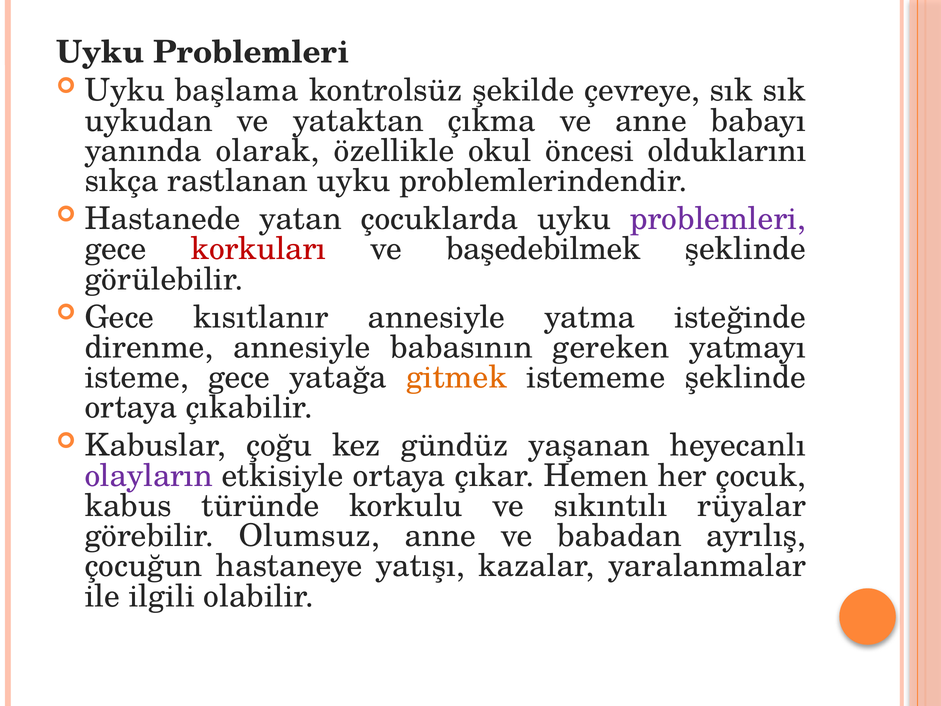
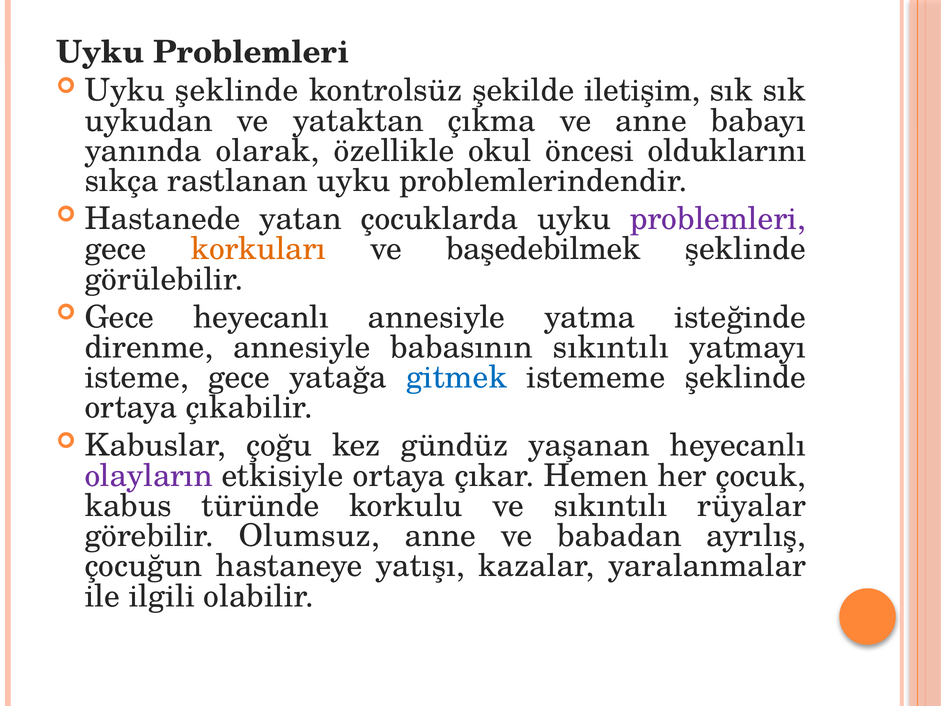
Uyku başlama: başlama -> şeklinde (237, 91)
çevreye: çevreye -> iletişim (642, 91)
korkuları colour: red -> orange (258, 249)
Gece kısıtlanır: kısıtlanır -> heyecanlı (261, 317)
babasının gereken: gereken -> sıkıntılı (611, 347)
gitmek colour: orange -> blue (457, 377)
